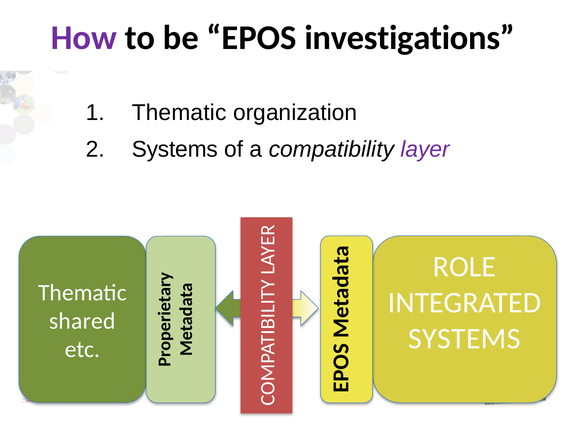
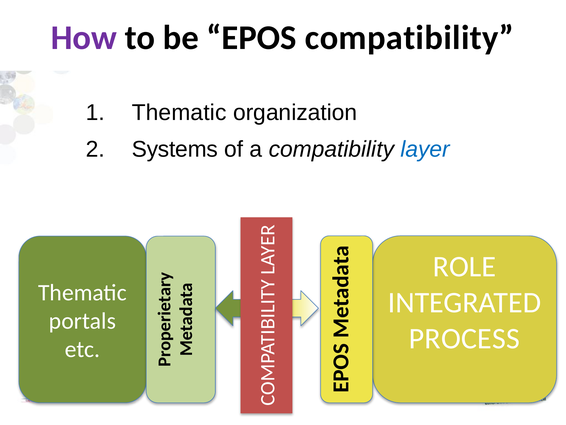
EPOS investigations: investigations -> compatibility (409, 38)
layer colour: purple -> blue (425, 149)
shared: shared -> portals (82, 321)
SYSTEMS: SYSTEMS -> PROCESS (464, 338)
